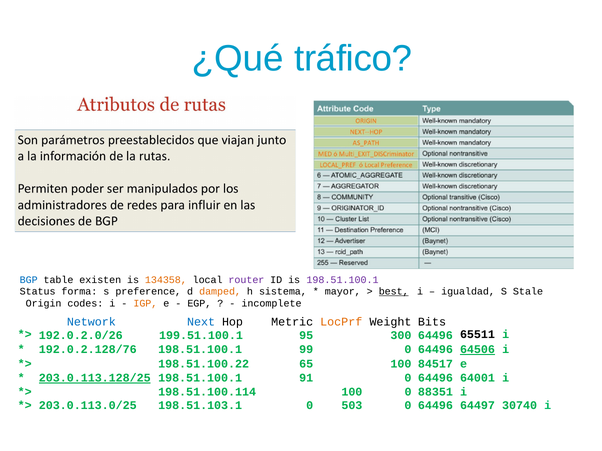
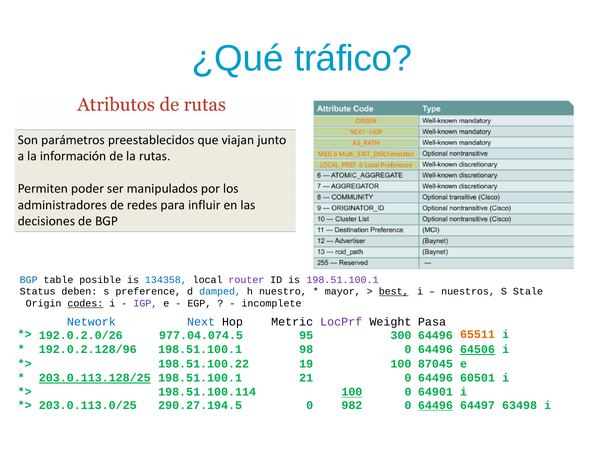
existen: existen -> posible (100, 280)
134358 colour: orange -> blue (166, 280)
igualdad: igualdad -> nuestros (468, 292)
forma: forma -> deben (79, 292)
damped colour: orange -> blue (220, 292)
sistema: sistema -> nuestro (283, 292)
codes underline: none -> present (85, 304)
IGP colour: orange -> purple (145, 304)
Bits: Bits -> Pasa (432, 322)
LocPrf colour: orange -> purple (341, 322)
199.51.100.1: 199.51.100.1 -> 977.04.074.5 (201, 336)
65511 colour: black -> orange (477, 335)
192.0.2.128/76: 192.0.2.128/76 -> 192.0.2.128/96 (88, 350)
99: 99 -> 98 (306, 350)
65: 65 -> 19 (306, 364)
84517: 84517 -> 87045 (435, 364)
91: 91 -> 21 (306, 378)
64001: 64001 -> 60501 (477, 378)
100 underline: none -> present (352, 393)
88351: 88351 -> 64901 (435, 393)
198.51.103.1: 198.51.103.1 -> 290.27.194.5 (200, 406)
503: 503 -> 982 (352, 406)
64496 underline: none -> present (435, 406)
30740: 30740 -> 63498 (520, 406)
